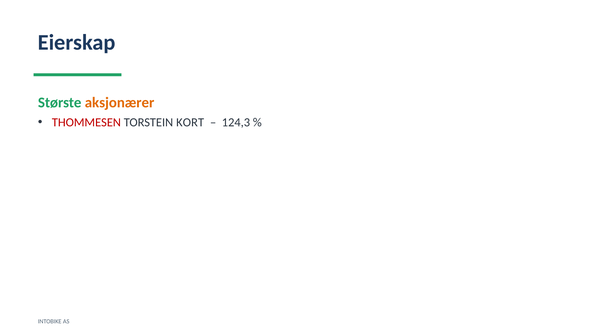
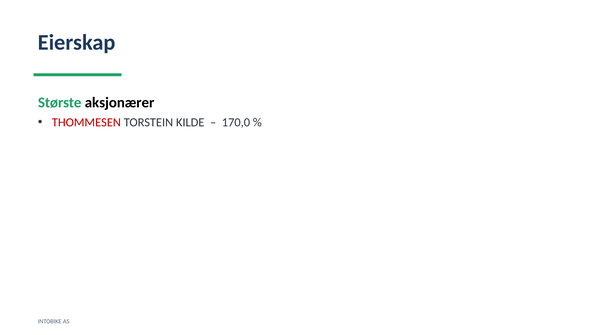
aksjonærer colour: orange -> black (120, 103)
KORT: KORT -> KILDE (190, 123)
124,3: 124,3 -> 170,0 (236, 123)
